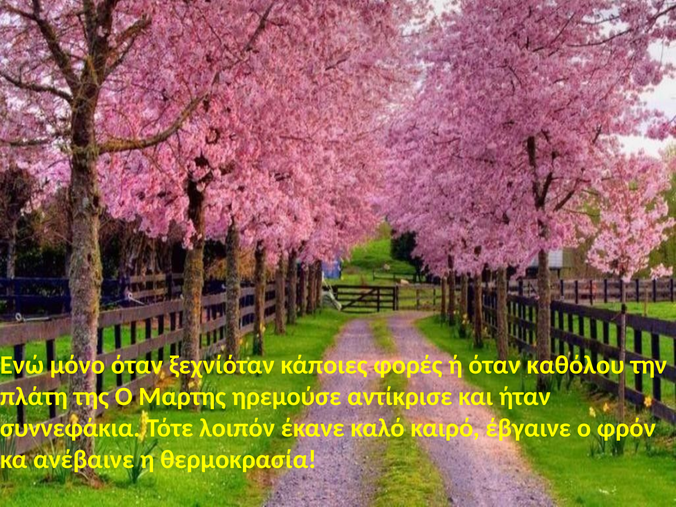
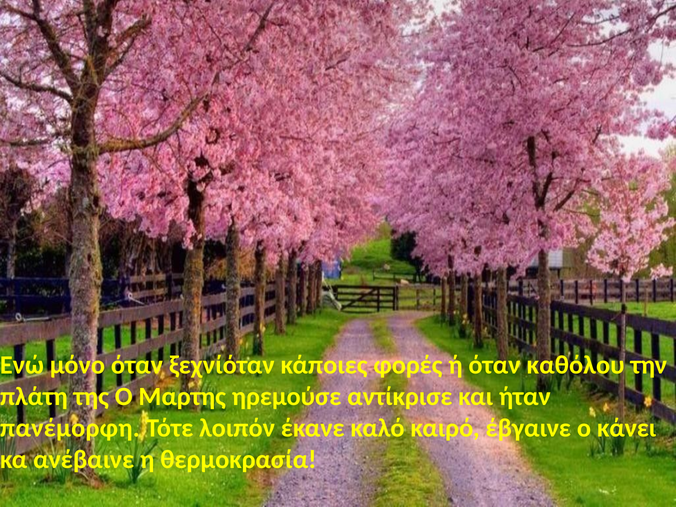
συννεφάκια: συννεφάκια -> πανέμορφη (70, 428)
φρόν: φρόν -> κάνει (627, 428)
